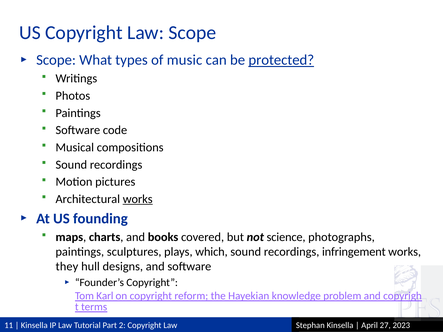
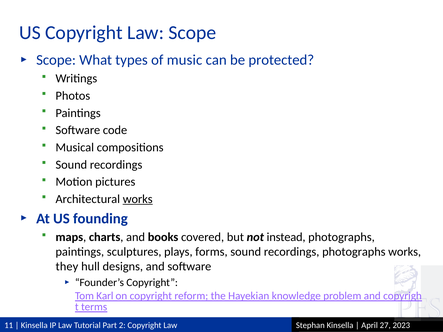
protected underline: present -> none (281, 60)
science: science -> instead (286, 237)
which: which -> forms (211, 252)
recordings infringement: infringement -> photographs (354, 252)
